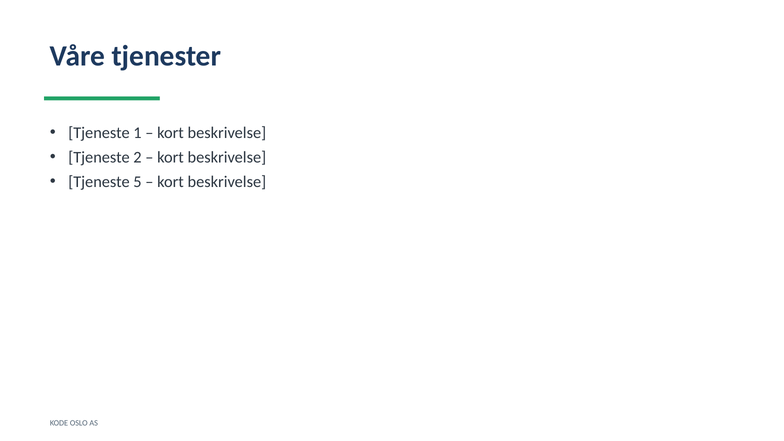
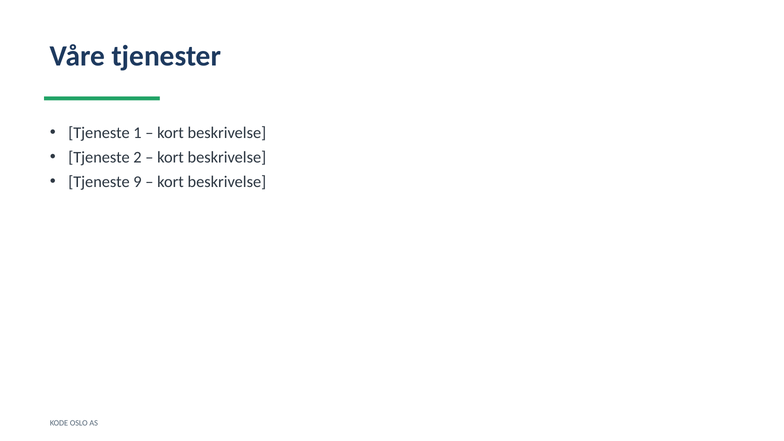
5: 5 -> 9 (137, 182)
